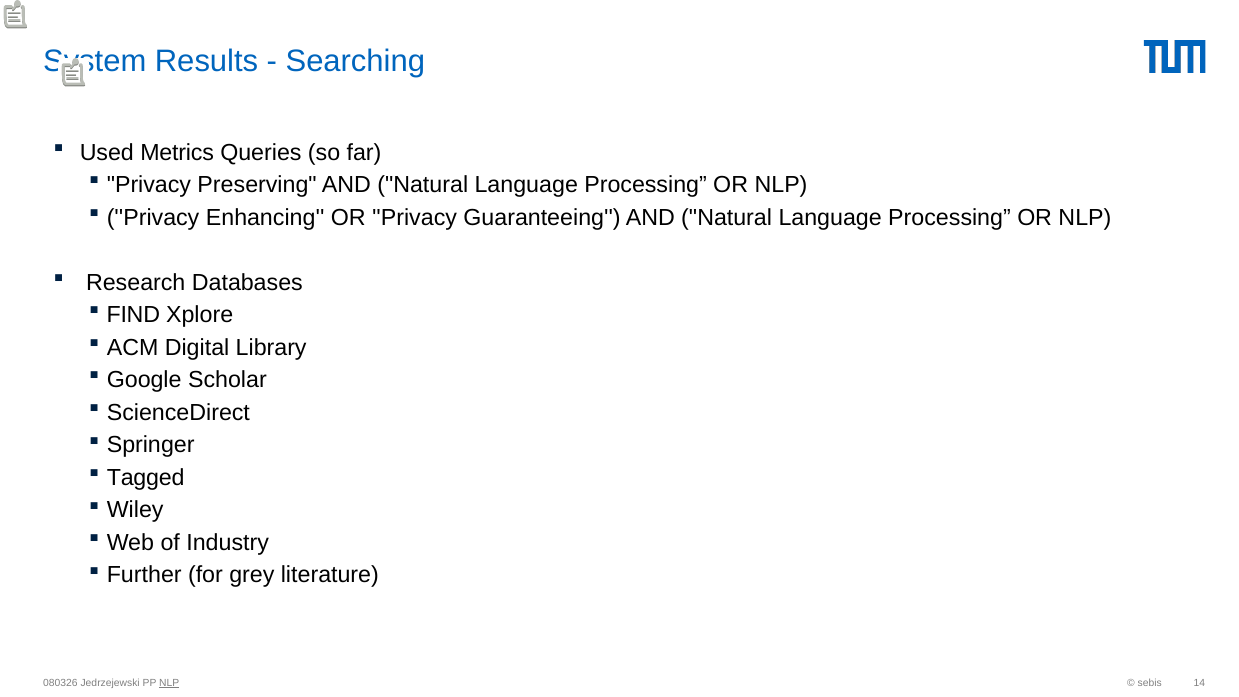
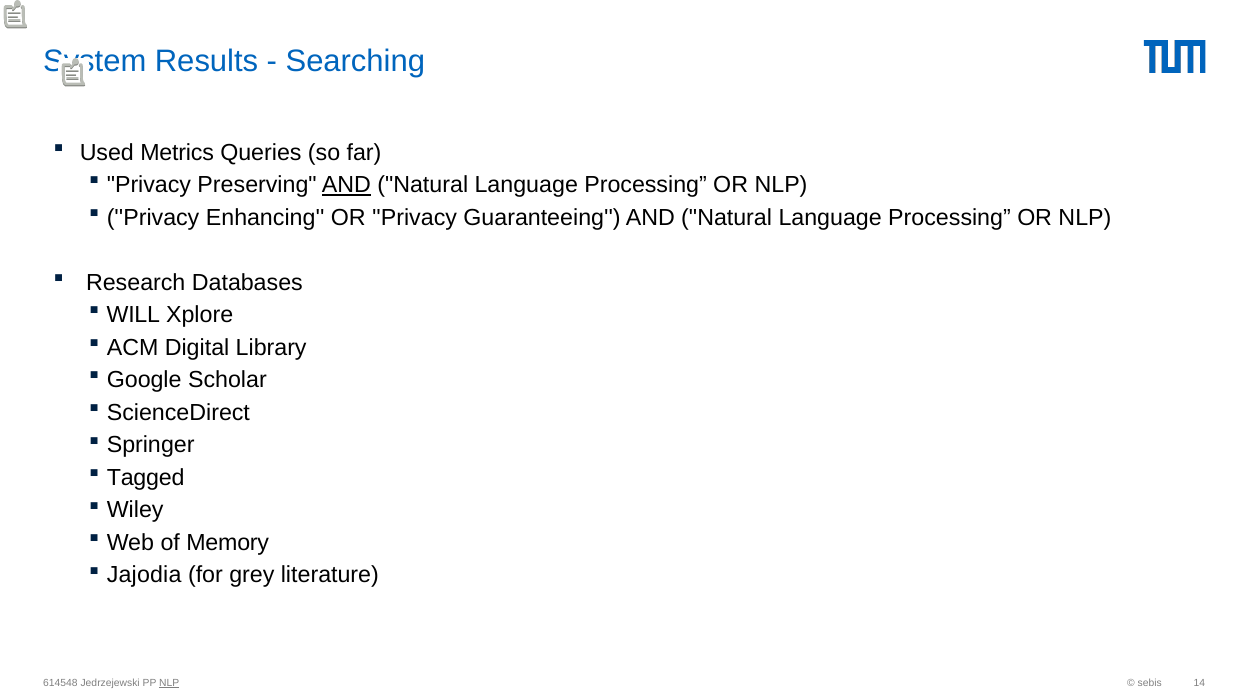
AND underline: none -> present (346, 185)
FIND: FIND -> WILL (133, 315)
Industry: Industry -> Memory (228, 543)
Further: Further -> Jajodia (144, 575)
080326: 080326 -> 614548 (60, 683)
